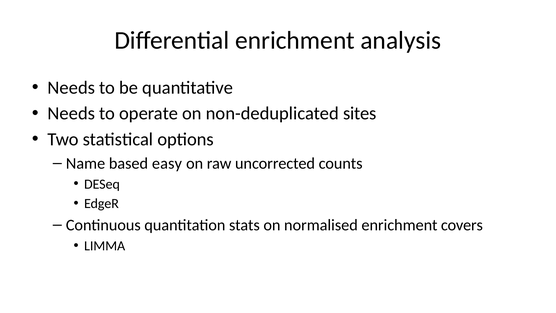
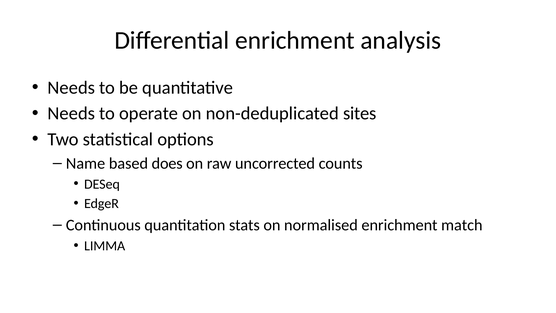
easy: easy -> does (167, 163)
covers: covers -> match (462, 225)
